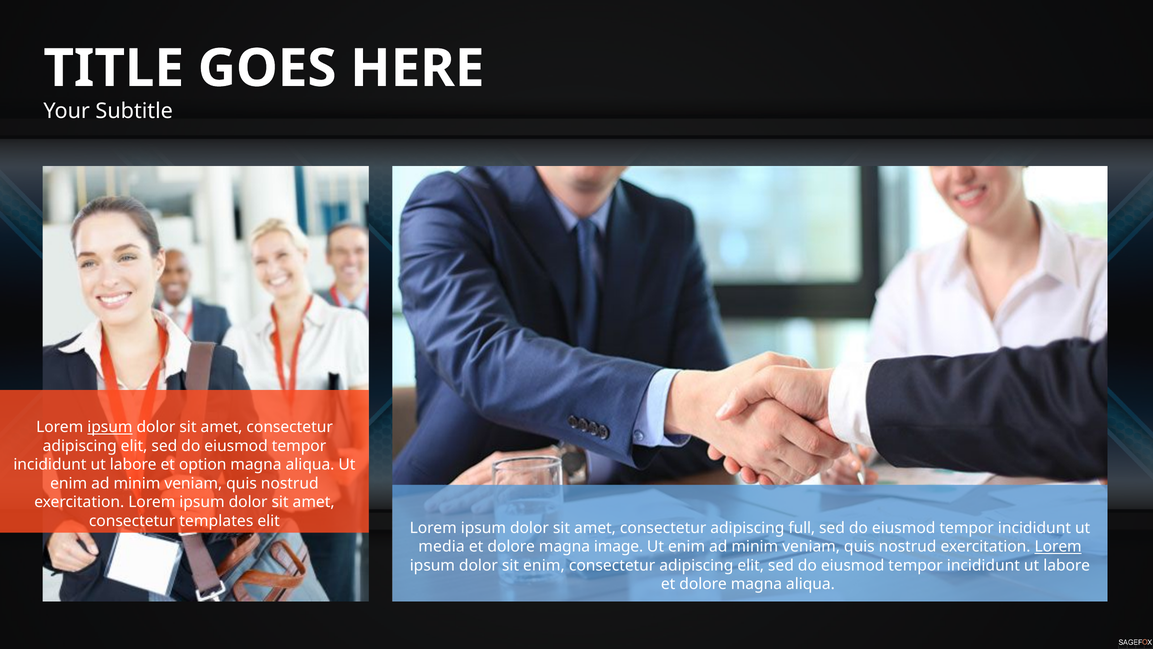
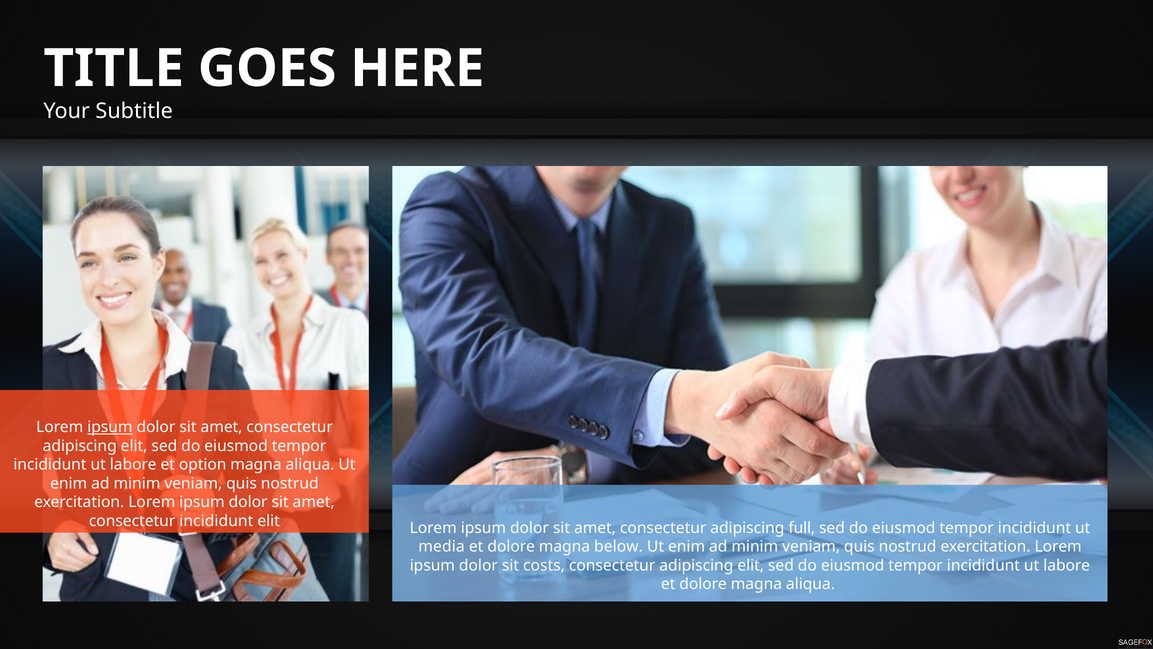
consectetur templates: templates -> incididunt (216, 521)
image: image -> below (618, 546)
Lorem underline: present -> none (1058, 546)
sit enim: enim -> costs (544, 565)
